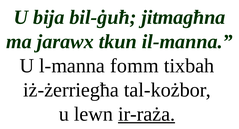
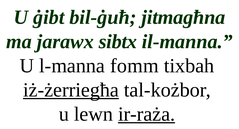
bija: bija -> ġibt (49, 17)
tkun: tkun -> sibtx (118, 41)
iż-żerriegħa underline: none -> present (71, 90)
